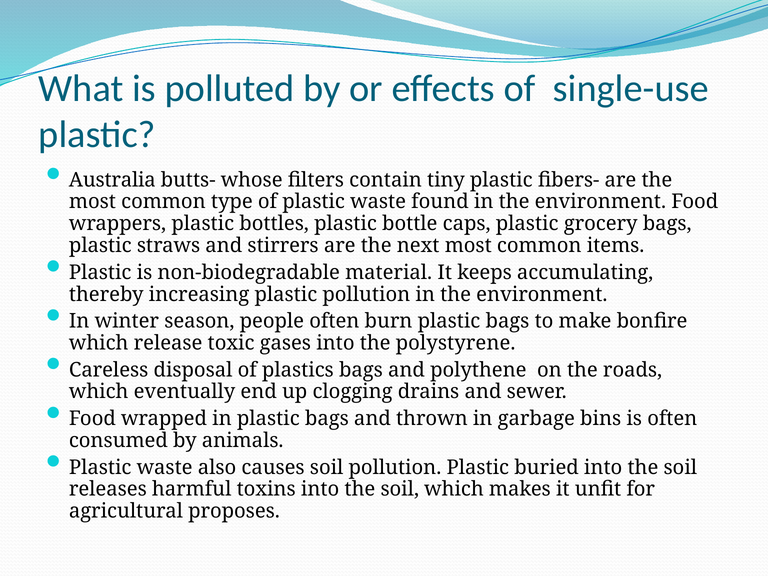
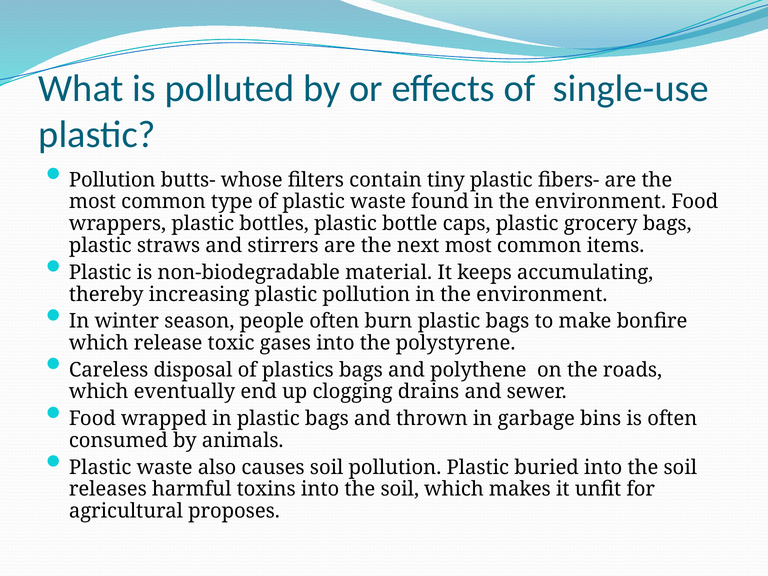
Australia: Australia -> Pollution (112, 180)
